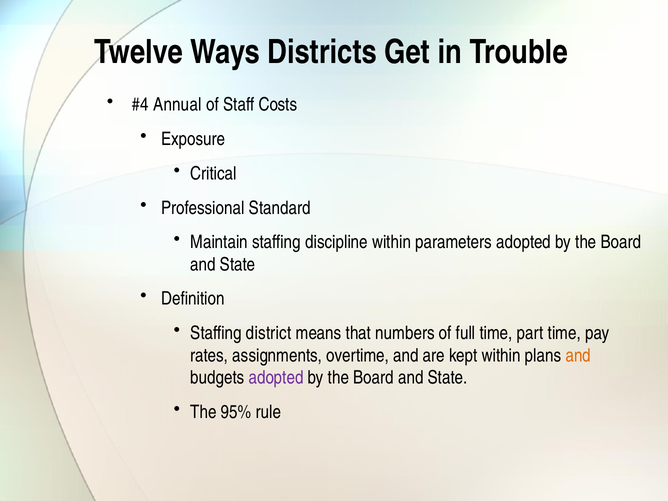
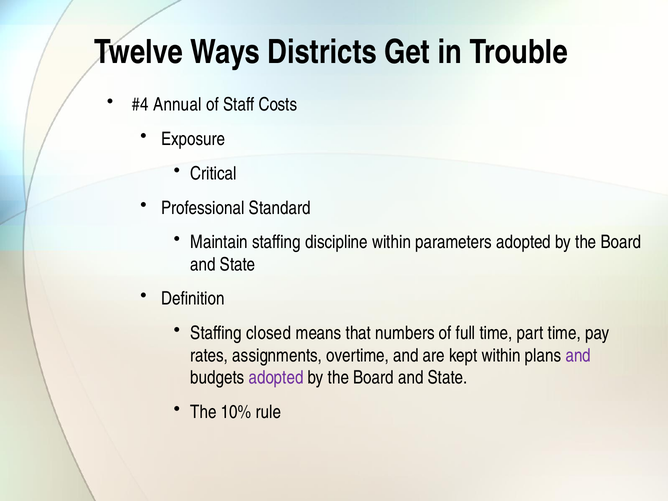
district: district -> closed (269, 333)
and colour: orange -> purple (578, 355)
95%: 95% -> 10% (236, 412)
